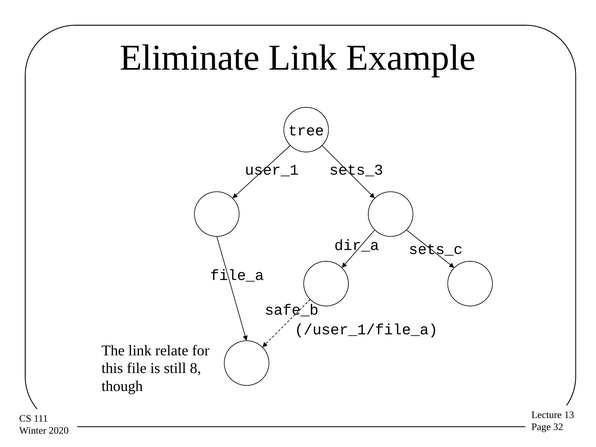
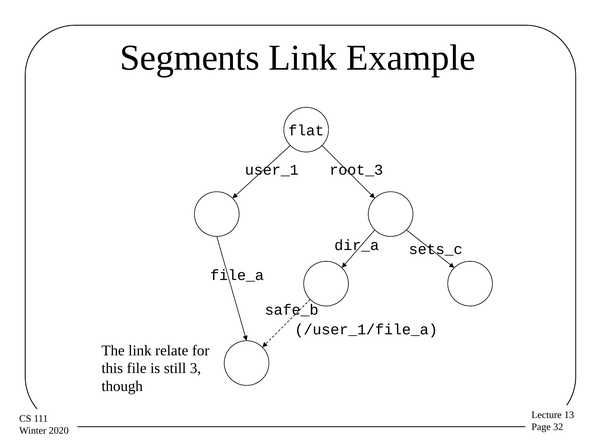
Eliminate: Eliminate -> Segments (190, 58)
tree: tree -> flat (306, 131)
sets_3: sets_3 -> root_3 (356, 170)
8: 8 -> 3 (195, 368)
